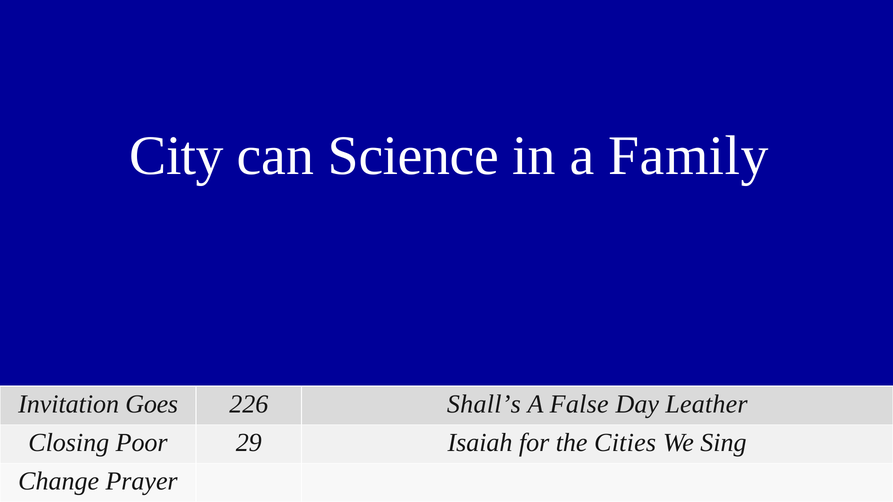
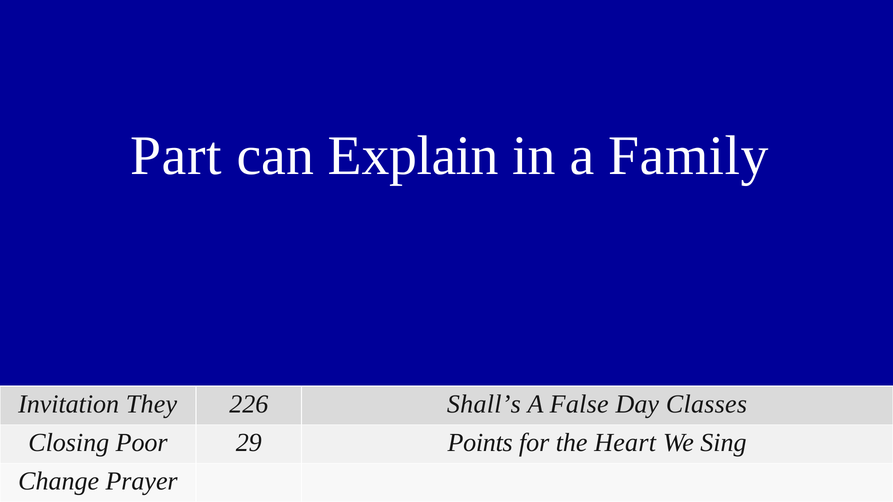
City: City -> Part (176, 156)
Science: Science -> Explain (413, 156)
Goes: Goes -> They (151, 404)
Leather: Leather -> Classes (706, 404)
Isaiah: Isaiah -> Points (480, 443)
Cities: Cities -> Heart (625, 443)
